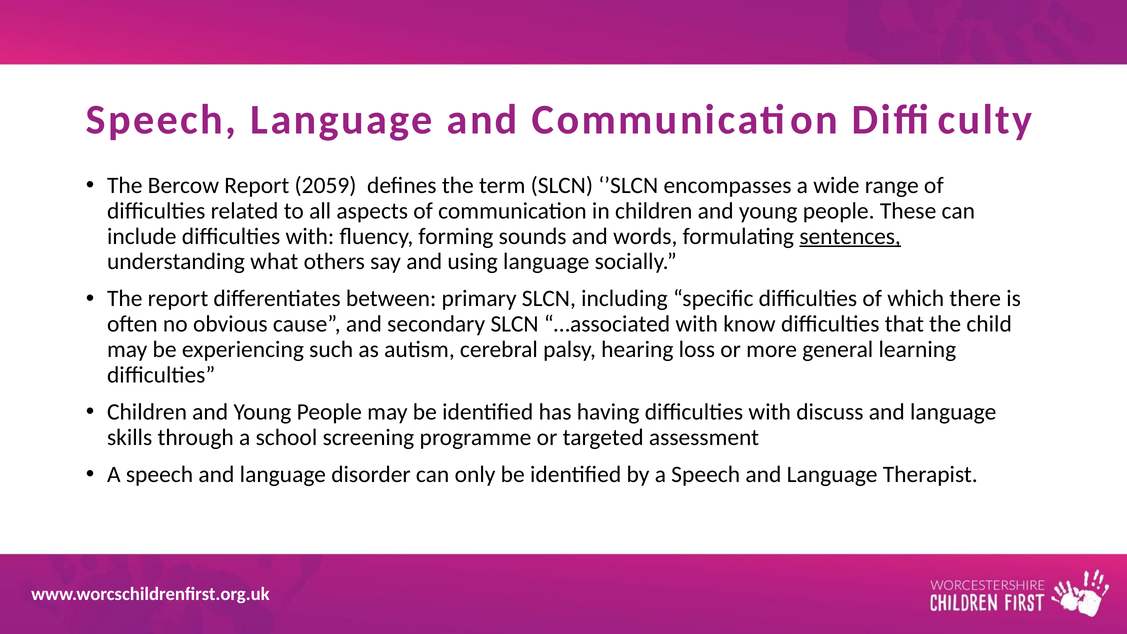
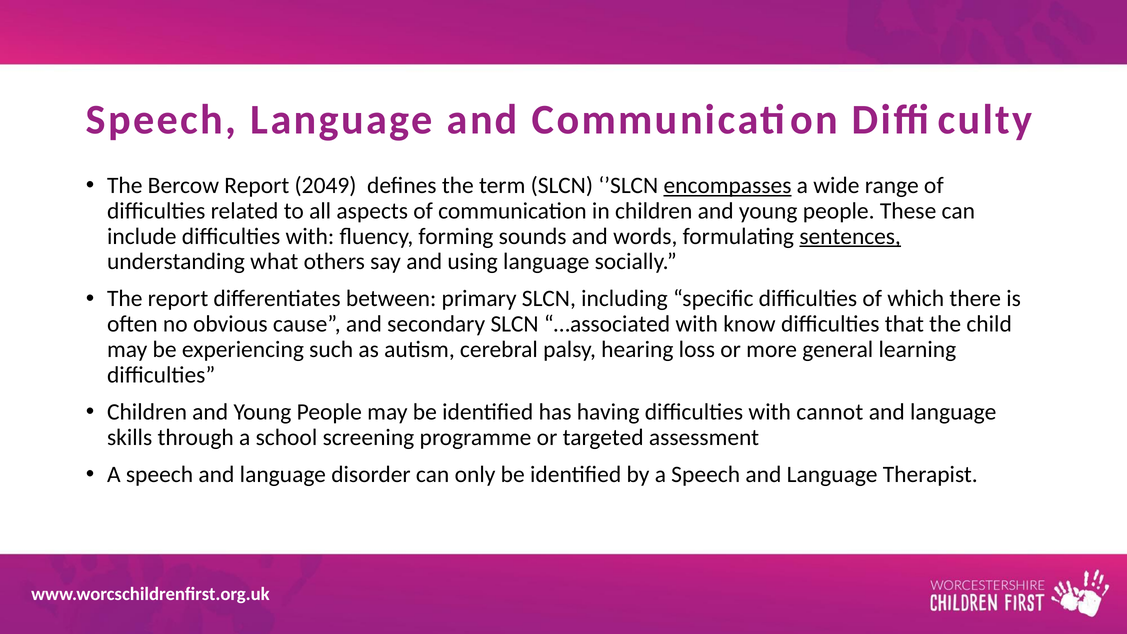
2059: 2059 -> 2049 (326, 186)
encompasses underline: none -> present (727, 186)
discuss: discuss -> cannot (830, 412)
